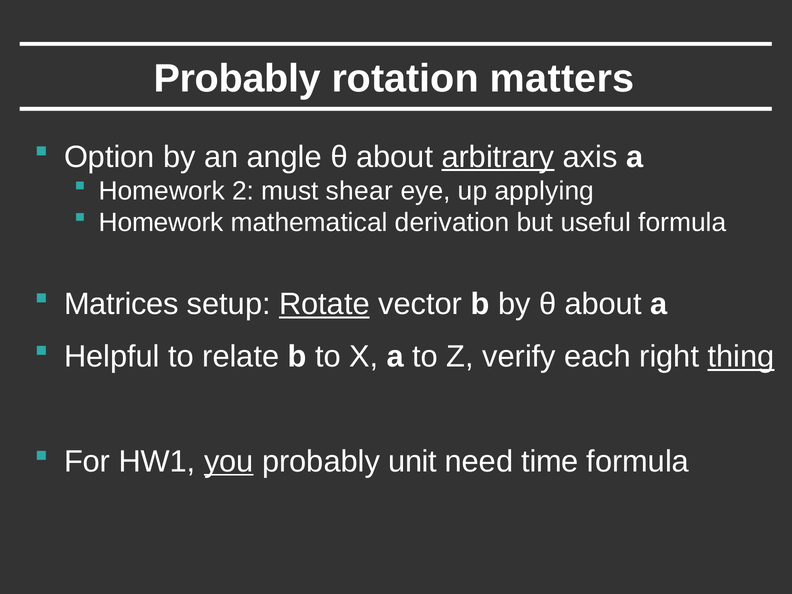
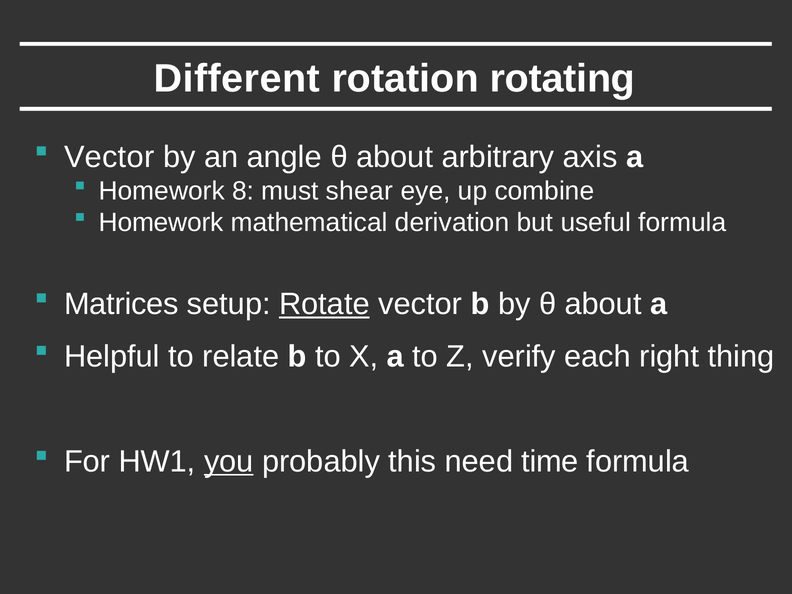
Probably: Probably -> Different (237, 79)
matters: matters -> rotating (562, 79)
Option: Option -> Vector (109, 157)
arbitrary underline: present -> none (498, 157)
2: 2 -> 8 (243, 191)
applying: applying -> combine (544, 191)
thing underline: present -> none (741, 357)
unit: unit -> this (412, 461)
